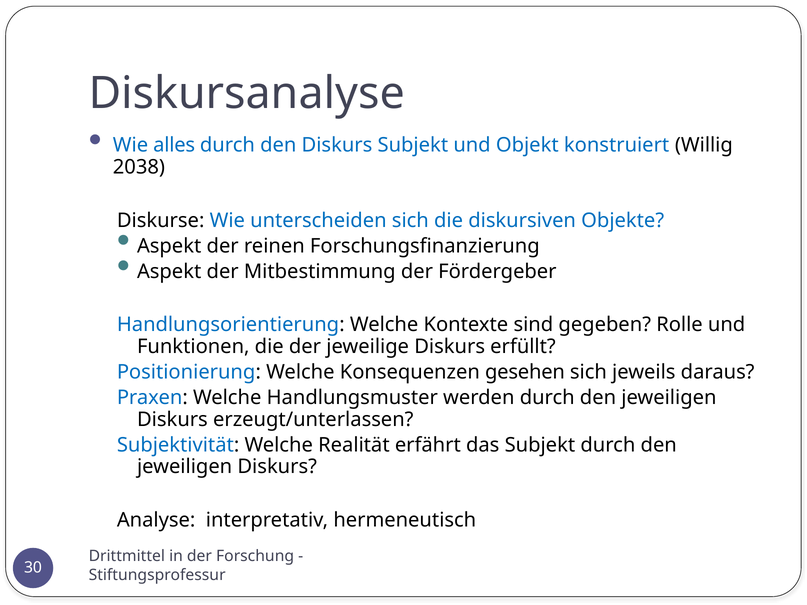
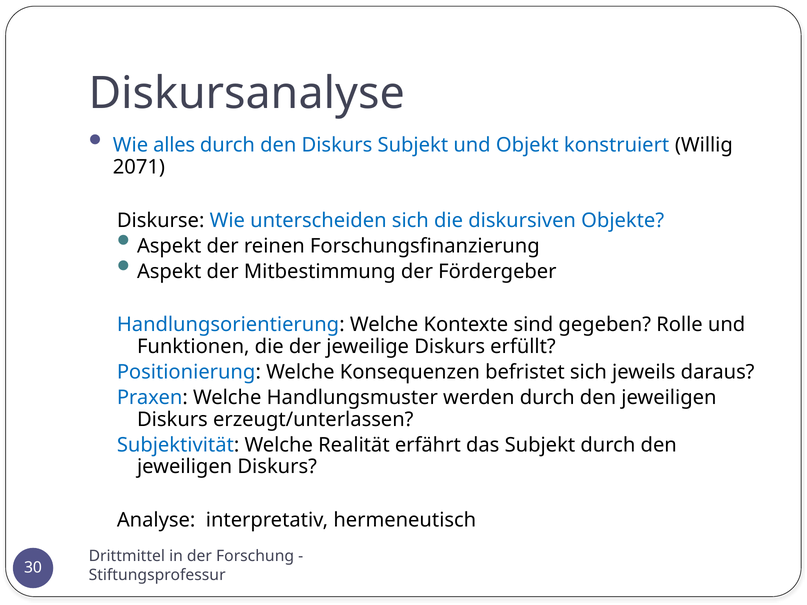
2038: 2038 -> 2071 (139, 167)
gesehen: gesehen -> befristet (525, 372)
